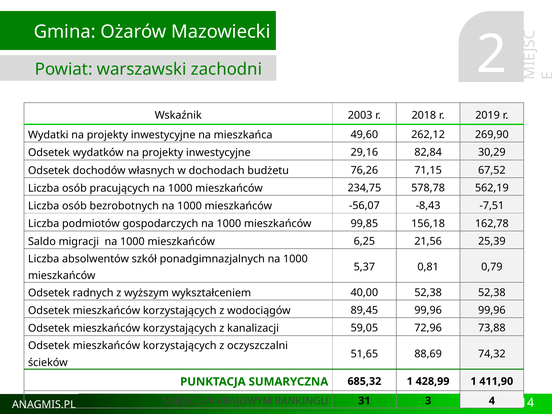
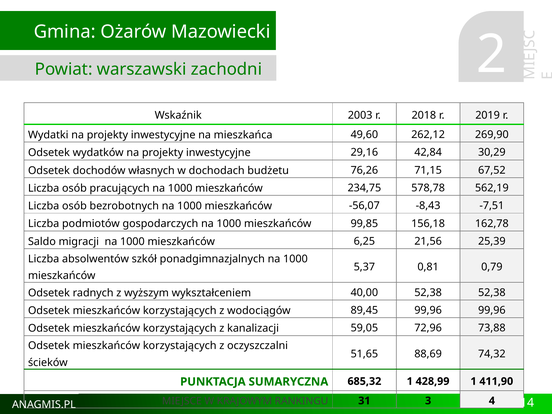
82,84: 82,84 -> 42,84 (428, 152)
